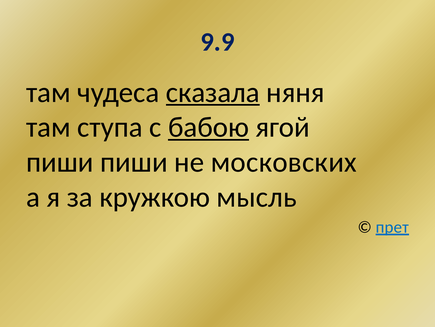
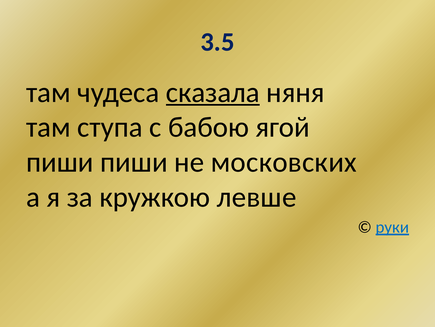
9.9: 9.9 -> 3.5 (217, 42)
бабою underline: present -> none (209, 127)
мысль: мысль -> левше (257, 197)
прет: прет -> руки (392, 227)
